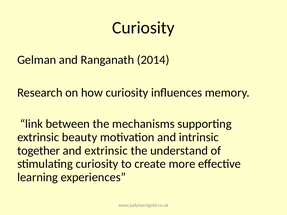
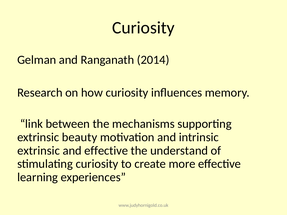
together: together -> extrinsic (39, 151)
and extrinsic: extrinsic -> effective (106, 151)
